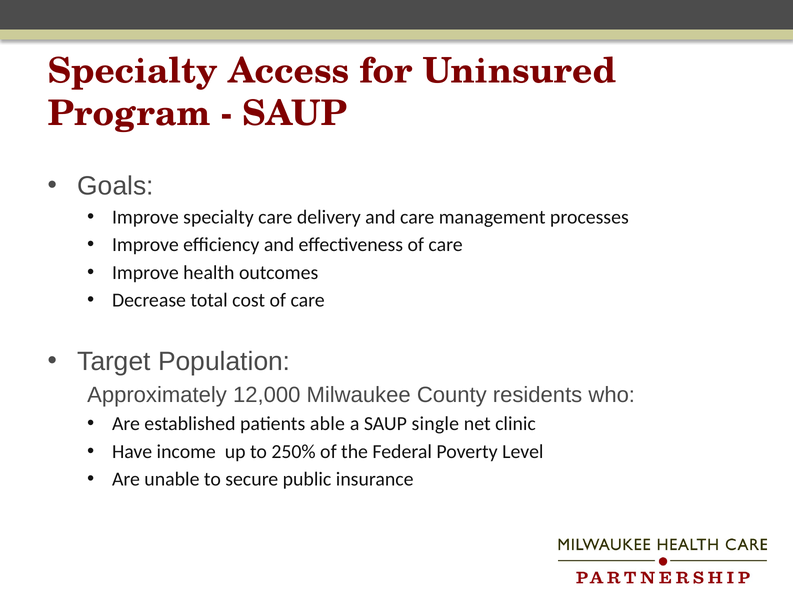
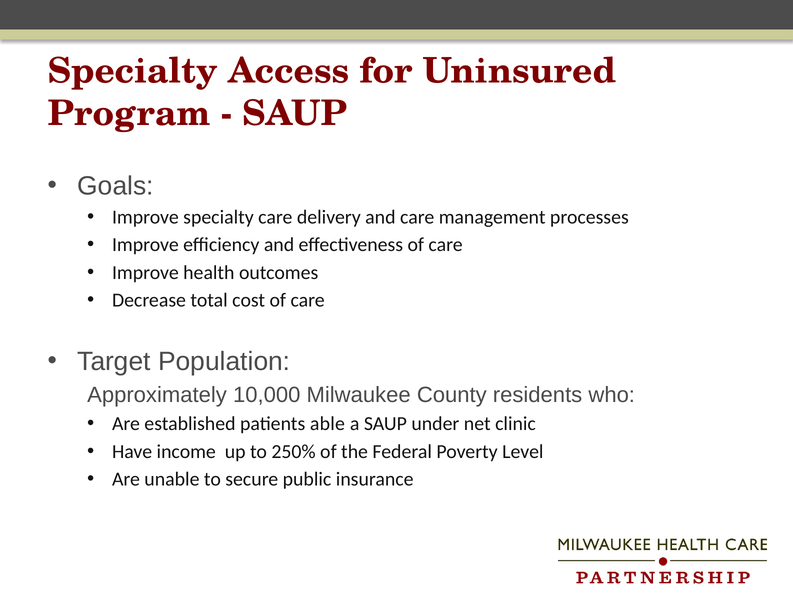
12,000: 12,000 -> 10,000 (267, 395)
single: single -> under (435, 424)
